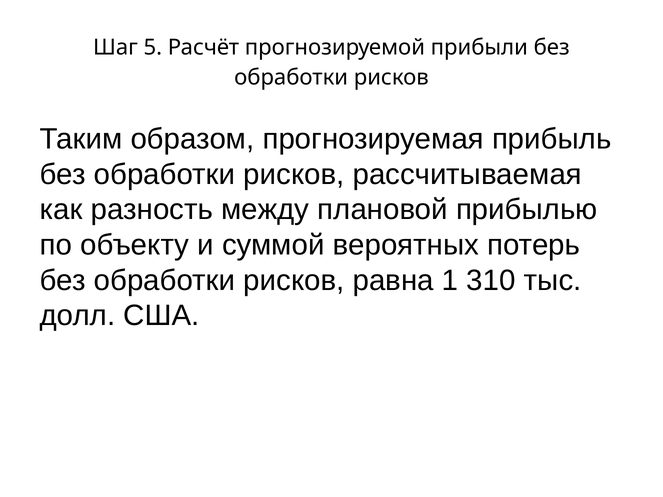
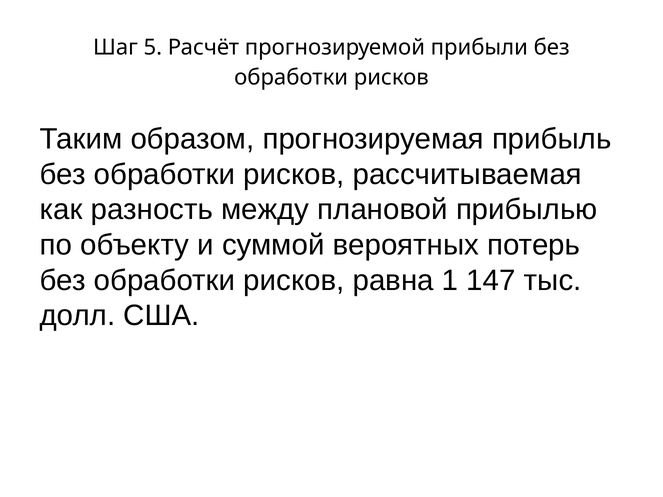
310: 310 -> 147 (491, 281)
